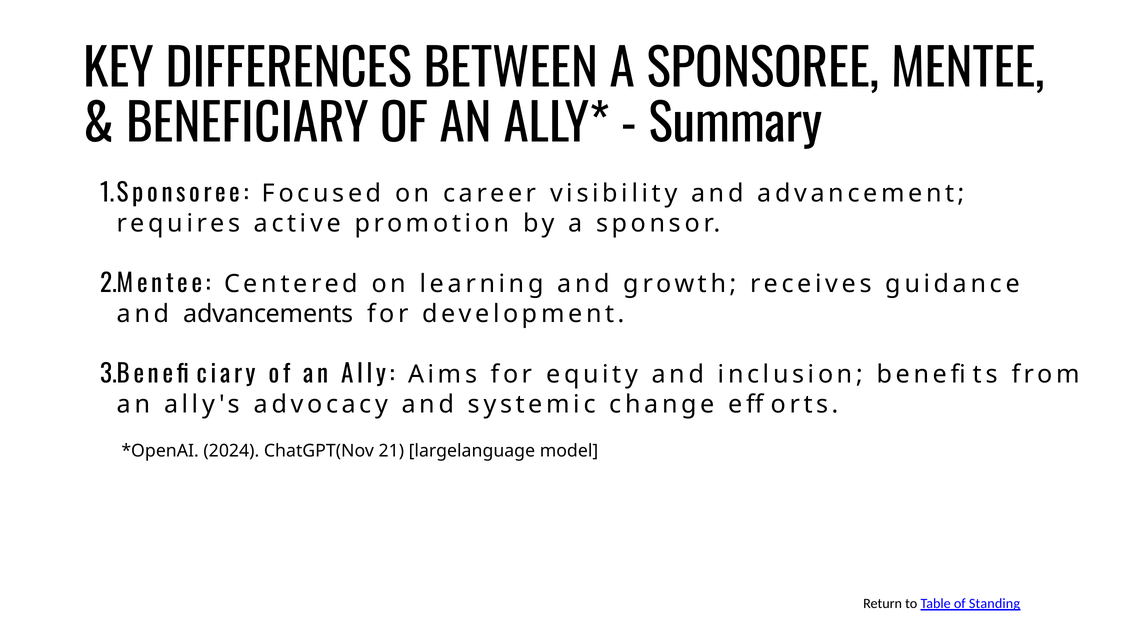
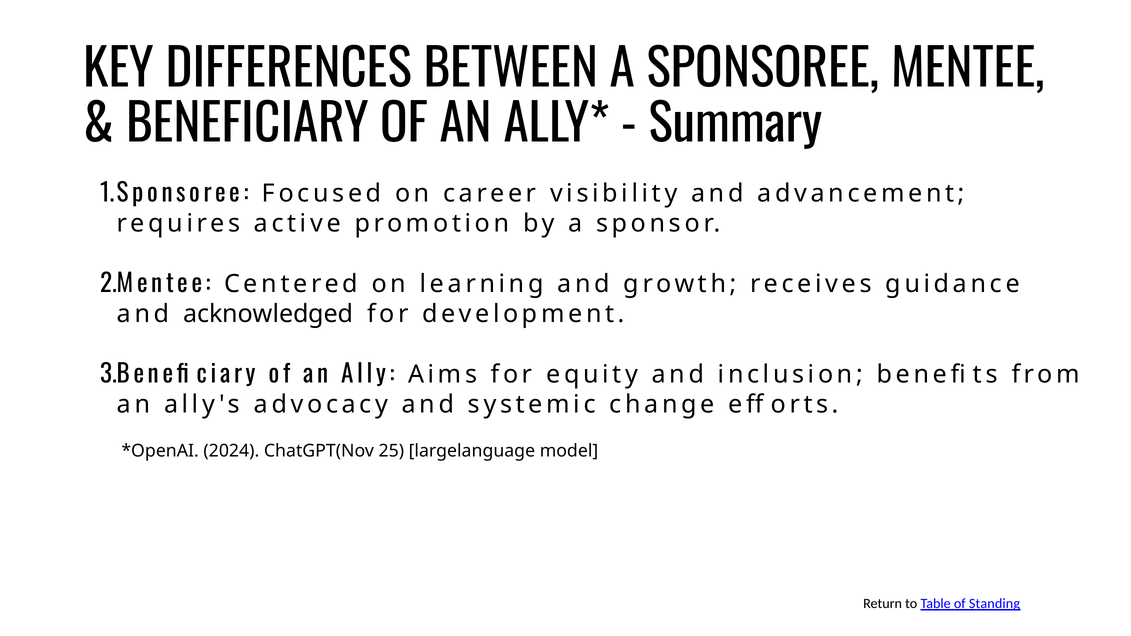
advancements: advancements -> acknowledged (268, 314)
21: 21 -> 25 (391, 451)
